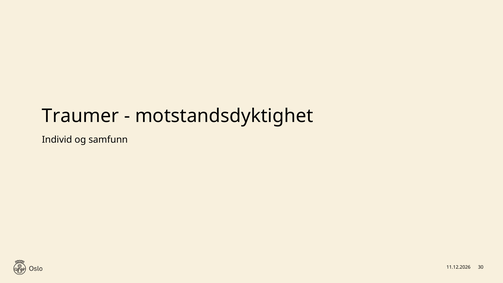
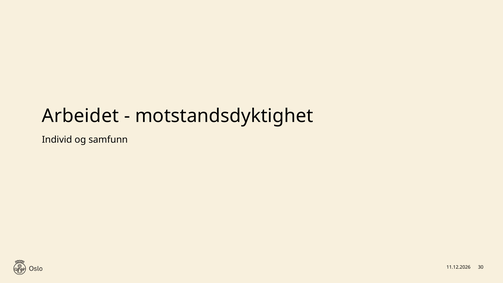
Traumer: Traumer -> Arbeidet (80, 116)
